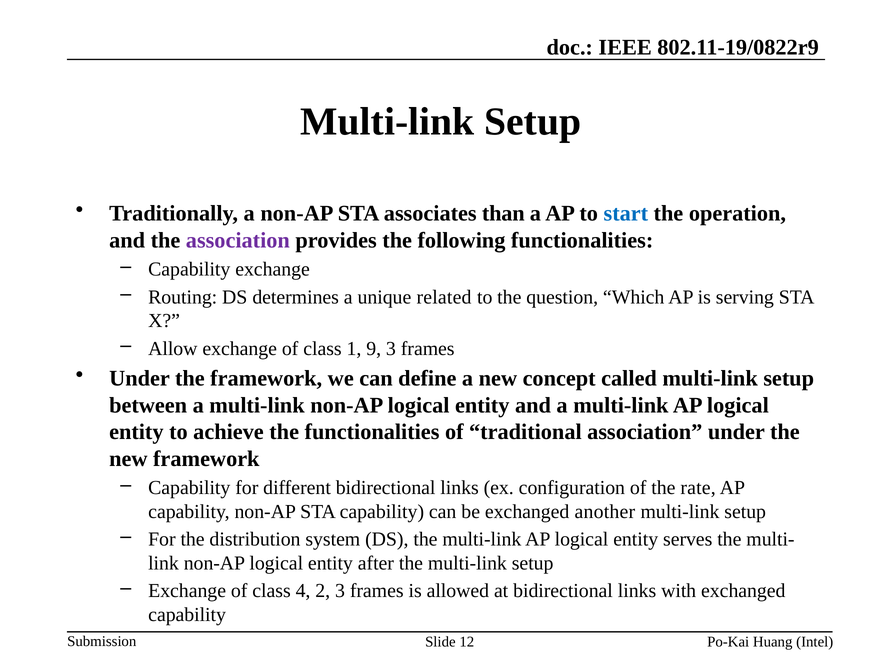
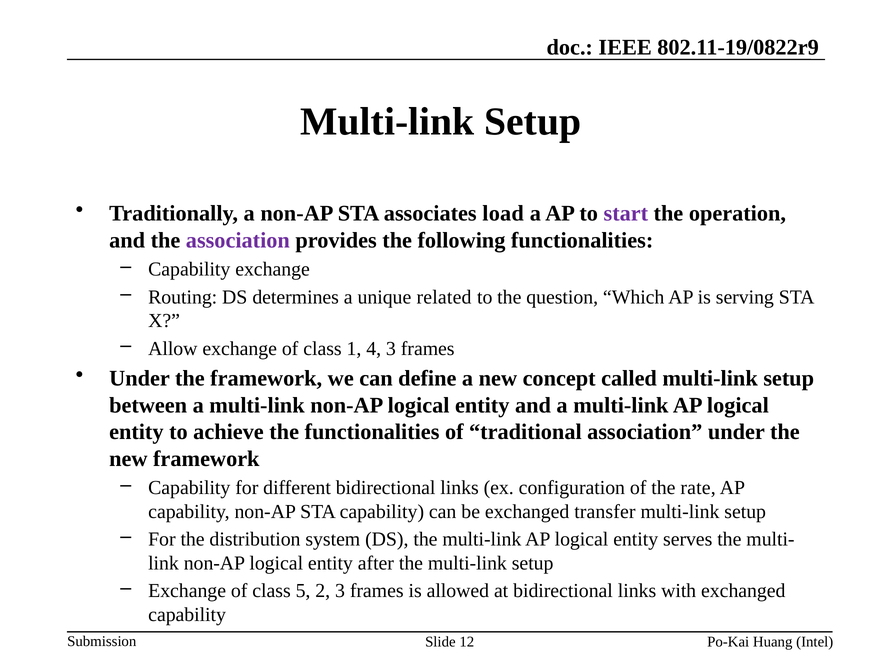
than: than -> load (503, 213)
start colour: blue -> purple (626, 213)
9: 9 -> 4 (374, 349)
another: another -> transfer (605, 512)
4: 4 -> 5 (303, 591)
